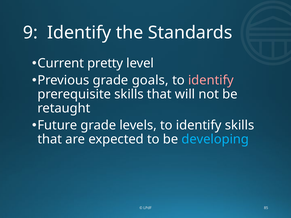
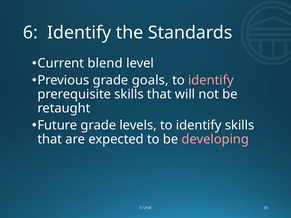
9: 9 -> 6 (30, 33)
pretty: pretty -> blend (105, 63)
developing colour: light blue -> pink (215, 139)
